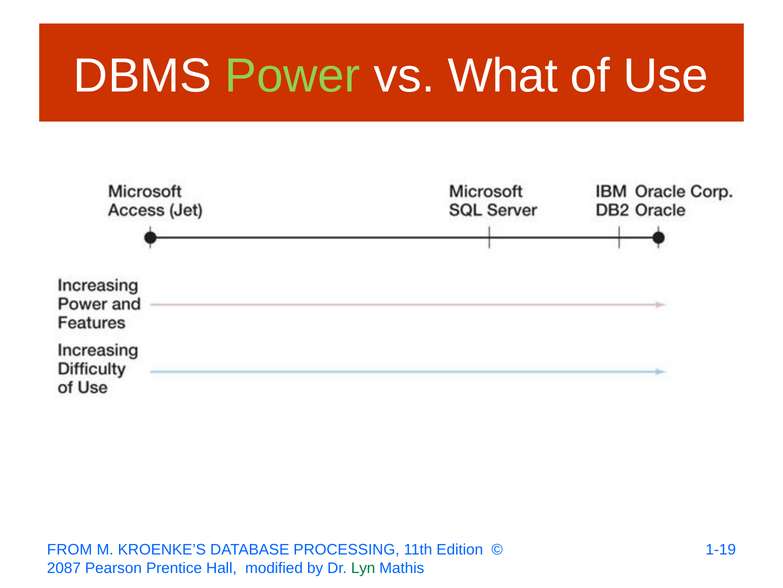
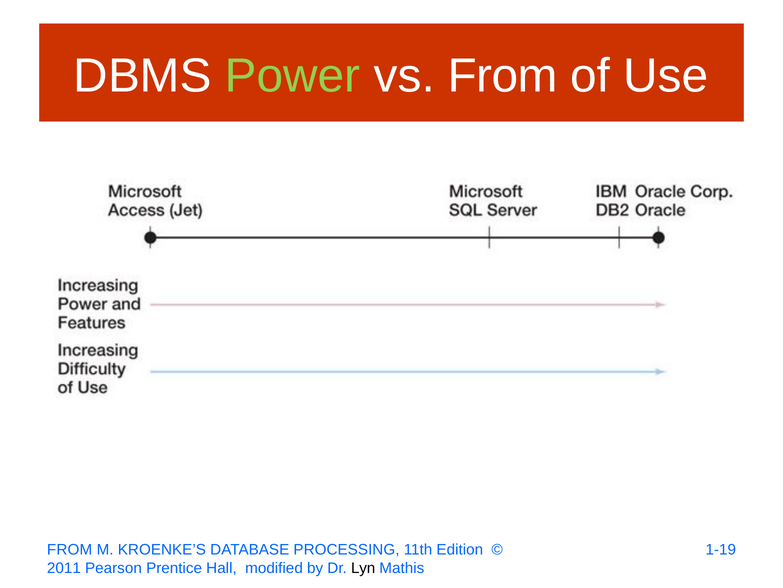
vs What: What -> From (503, 76)
2087: 2087 -> 2011 (64, 567)
Lyn colour: green -> black (363, 567)
